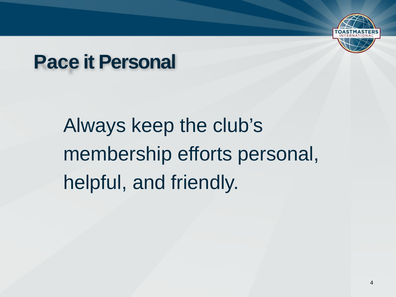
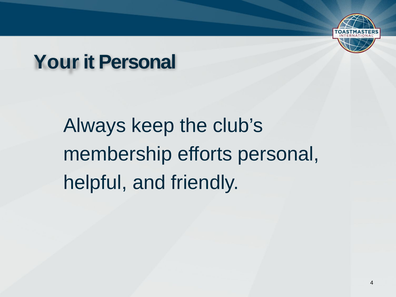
Pace: Pace -> Your (57, 62)
